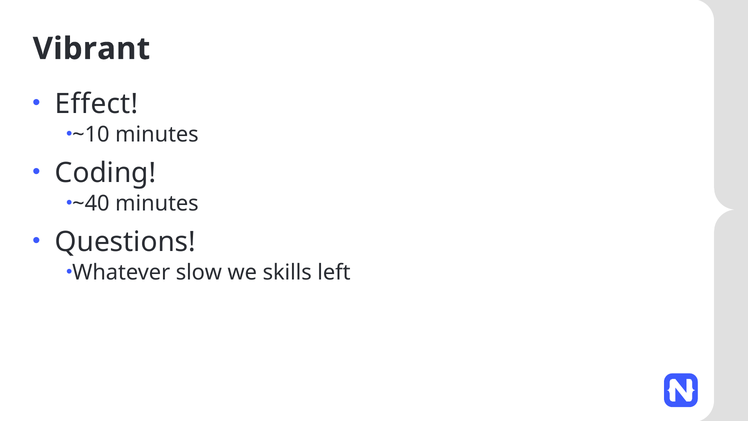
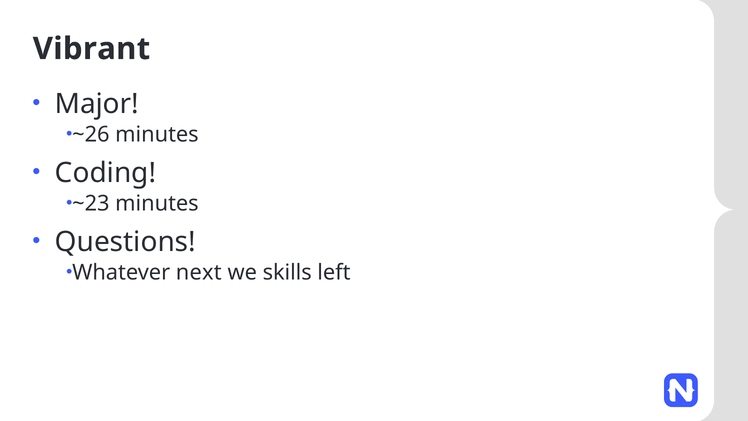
Effect: Effect -> Major (97, 104)
~10: ~10 -> ~26 (91, 135)
~40: ~40 -> ~23 (91, 203)
slow: slow -> next (199, 272)
